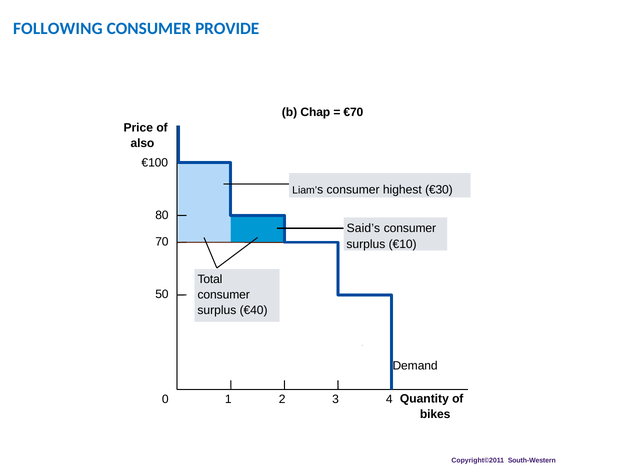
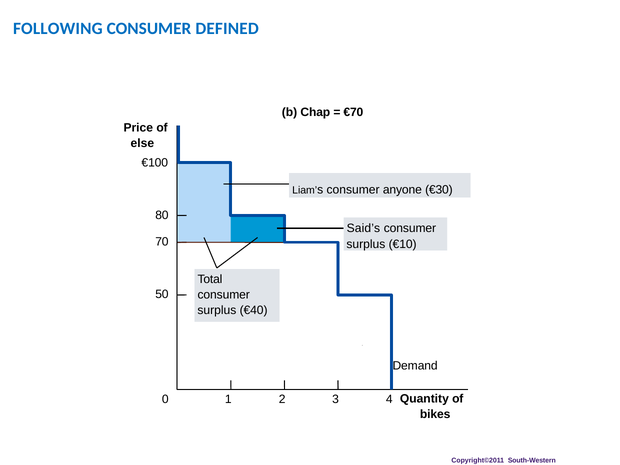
PROVIDE: PROVIDE -> DEFINED (227, 29)
also: also -> else (142, 143)
highest: highest -> anyone (402, 190)
